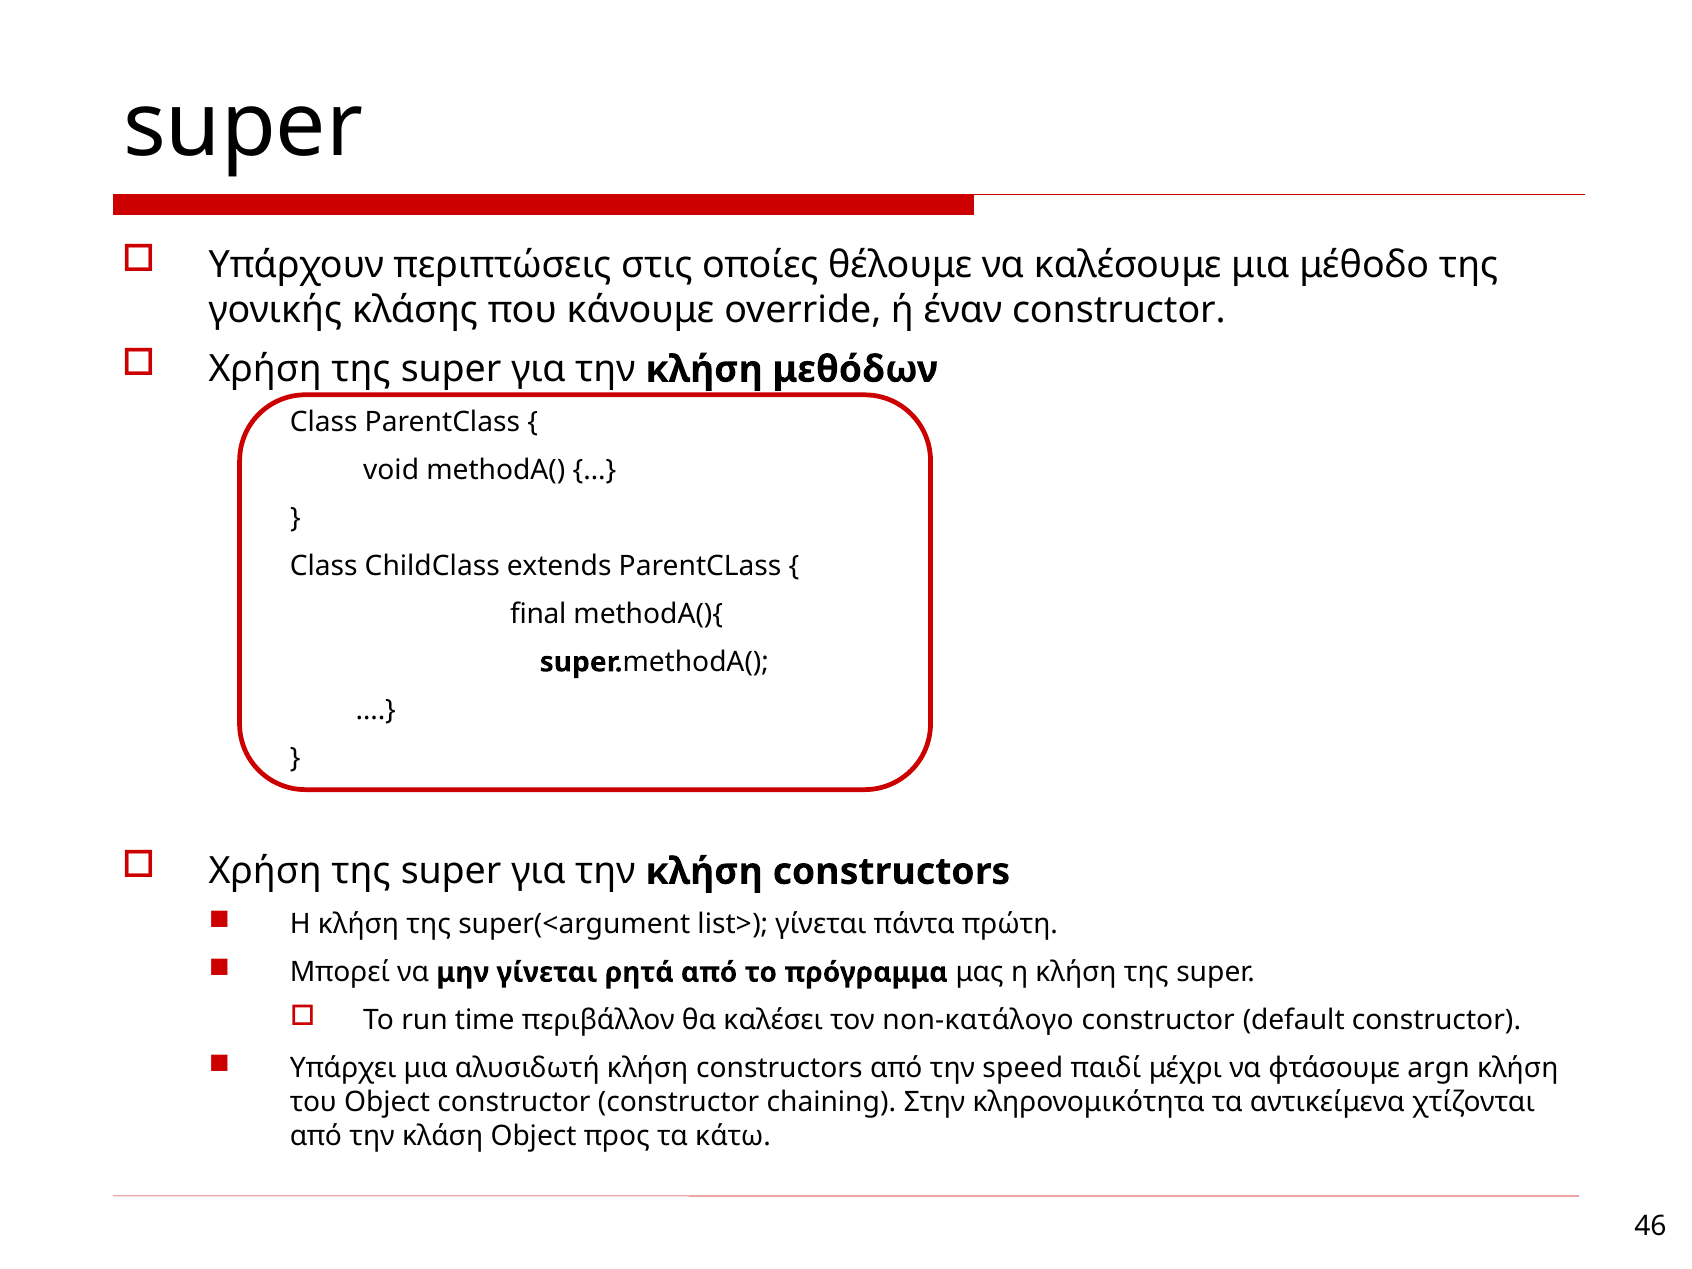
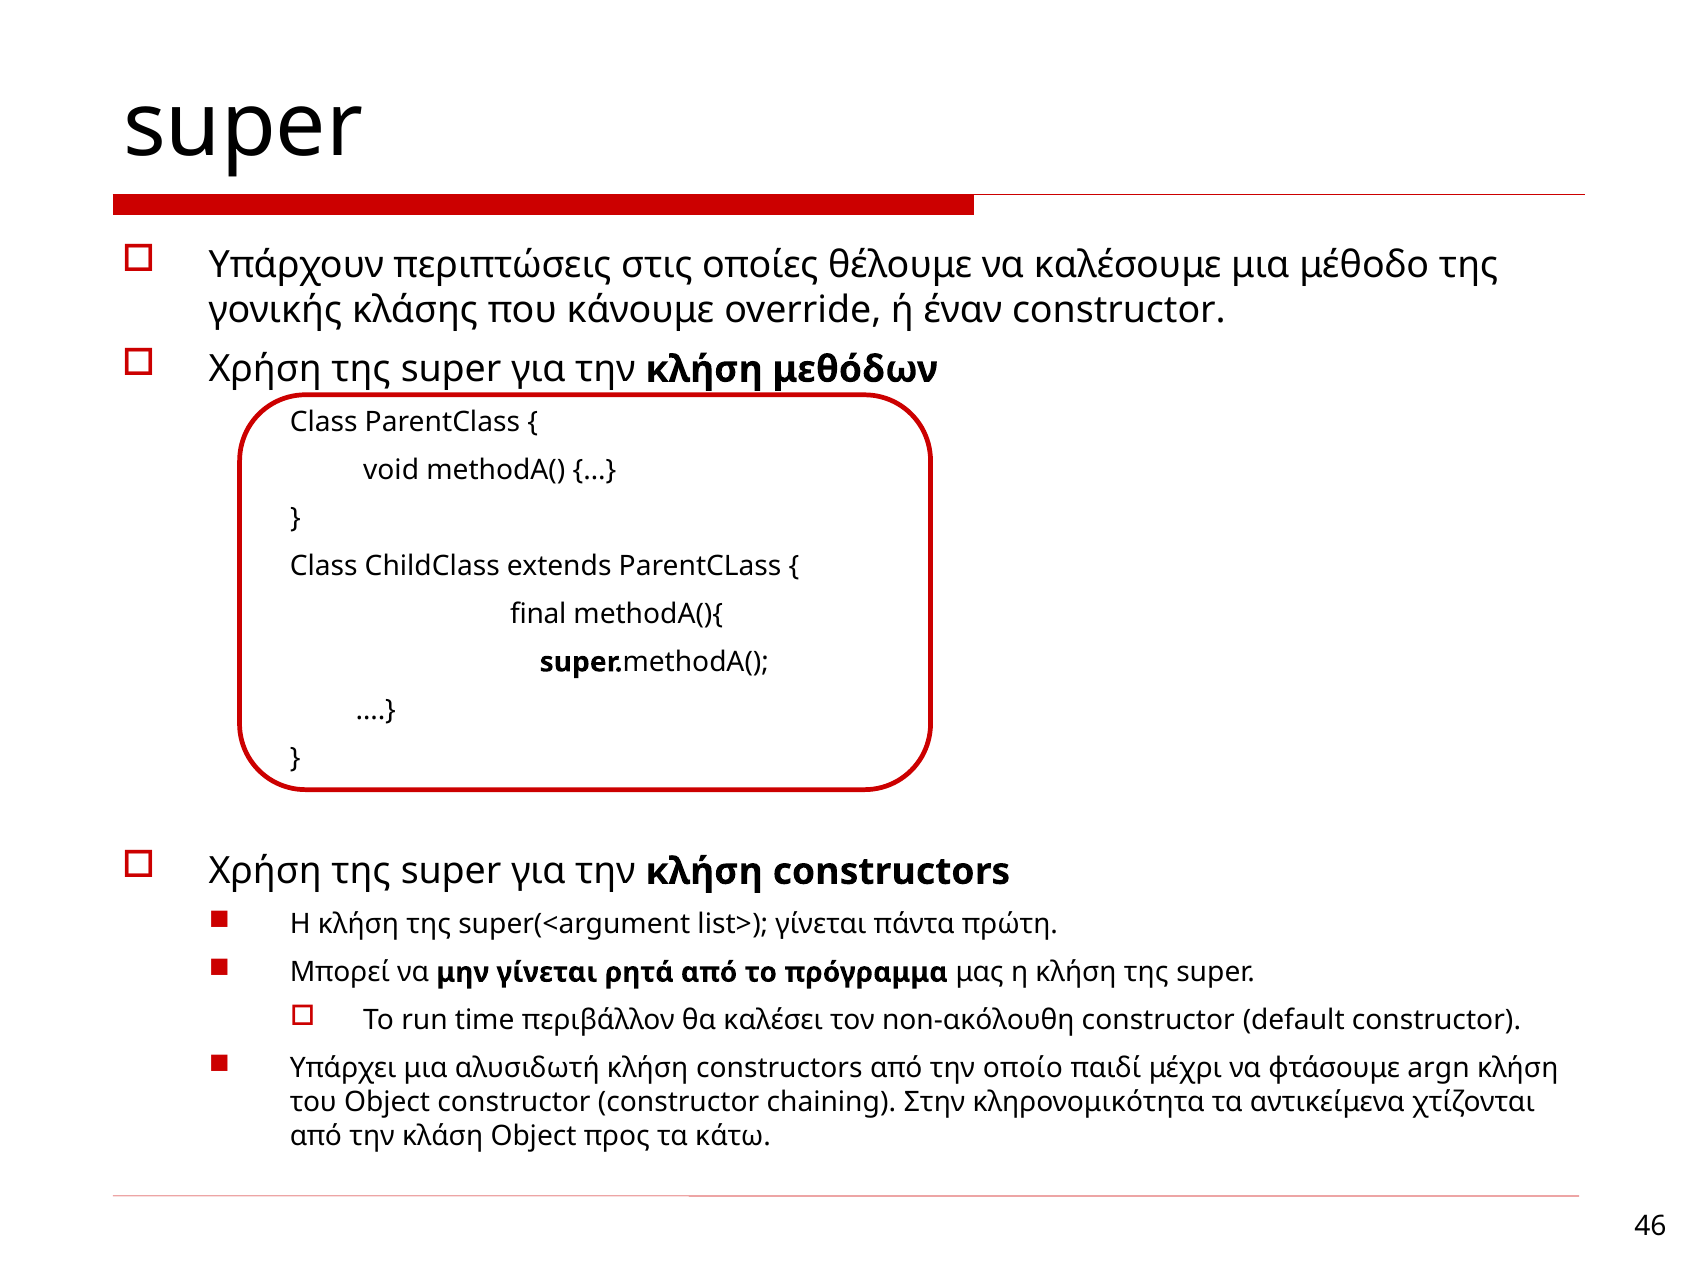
non-κατάλογο: non-κατάλογο -> non-ακόλουθη (978, 1020)
speed: speed -> οποίο (1023, 1068)
